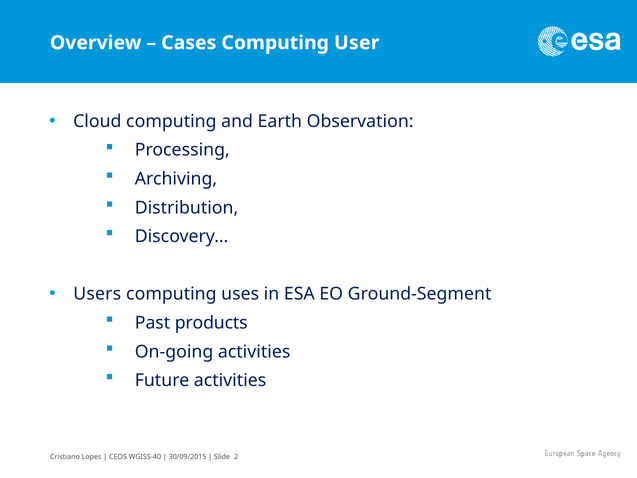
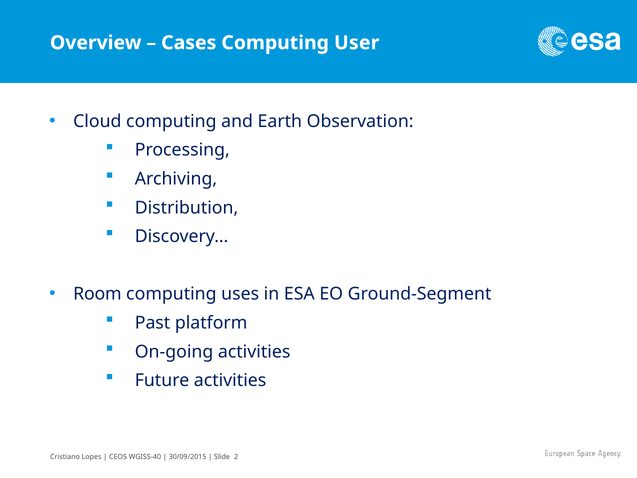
Users: Users -> Room (97, 294)
products: products -> platform (211, 323)
